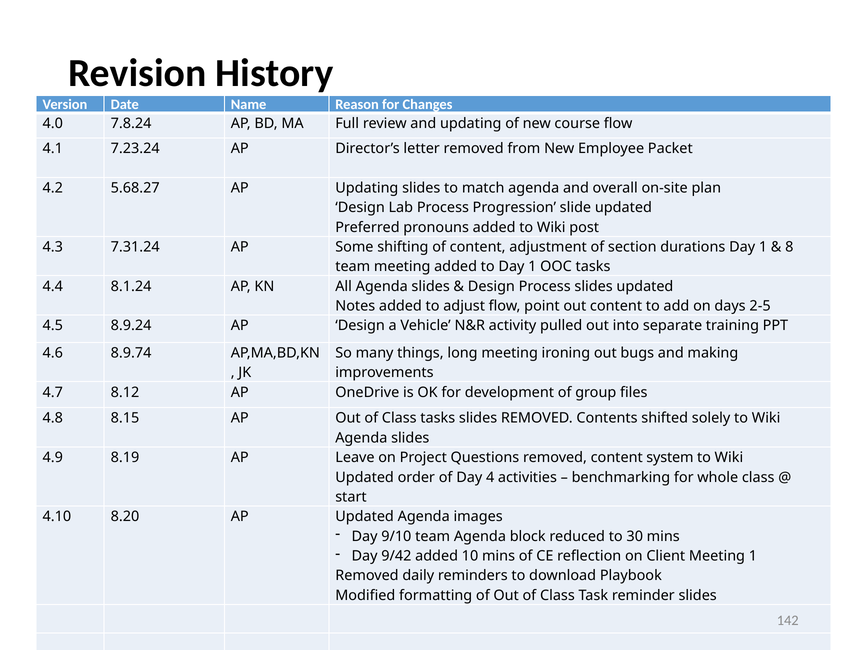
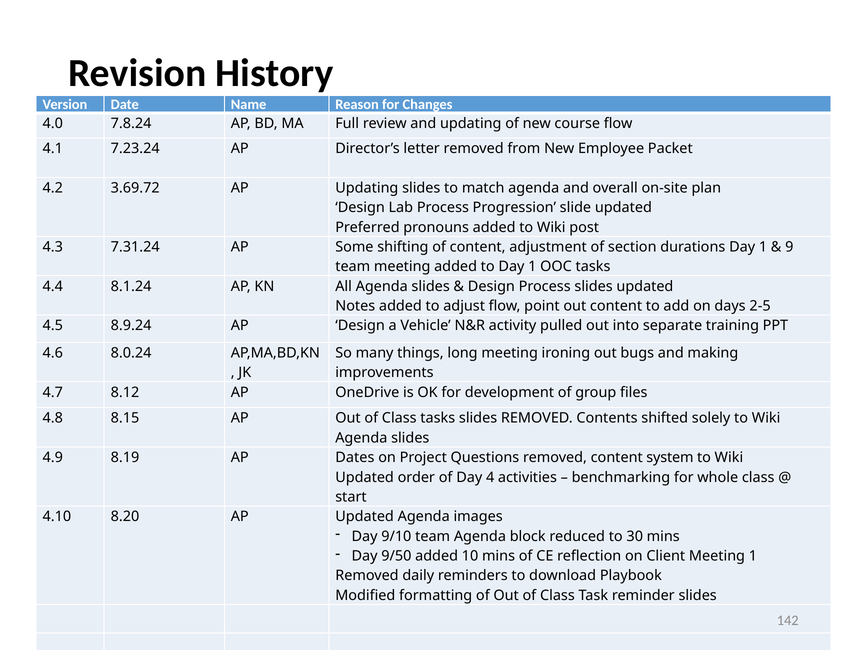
5.68.27: 5.68.27 -> 3.69.72 (135, 188)
8: 8 -> 9 (789, 247)
8.9.74: 8.9.74 -> 8.0.24 (131, 353)
Leave: Leave -> Dates (355, 458)
9/42: 9/42 -> 9/50 (396, 556)
